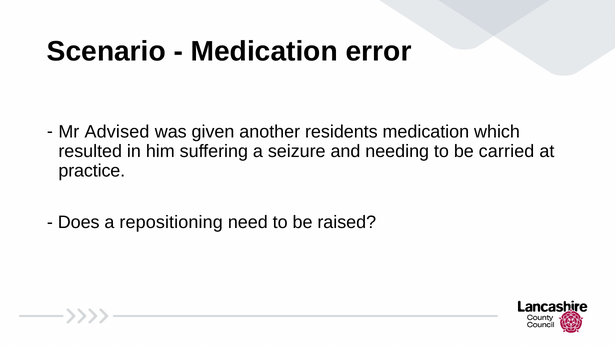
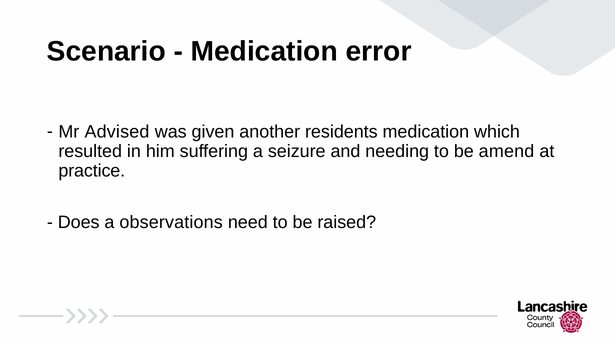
carried: carried -> amend (507, 151)
repositioning: repositioning -> observations (171, 222)
